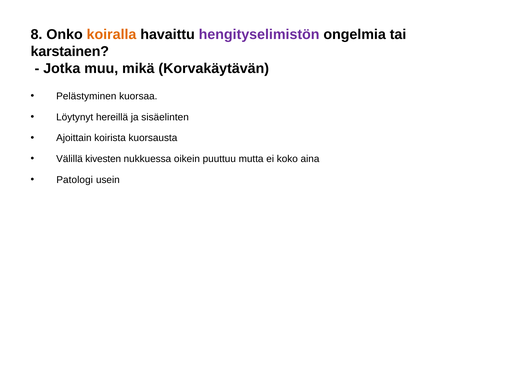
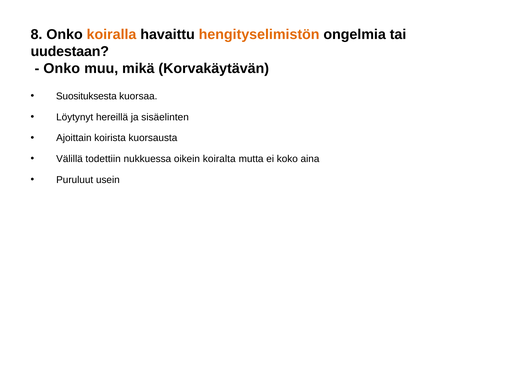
hengityselimistön colour: purple -> orange (259, 34)
karstainen: karstainen -> uudestaan (70, 52)
Jotka: Jotka -> Onko (62, 69)
Pelästyminen: Pelästyminen -> Suosituksesta (86, 96)
kivesten: kivesten -> todettiin (103, 159)
puuttuu: puuttuu -> koiralta (219, 159)
Patologi: Patologi -> Puruluut (75, 180)
